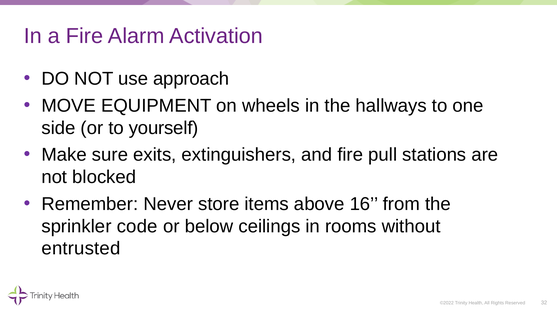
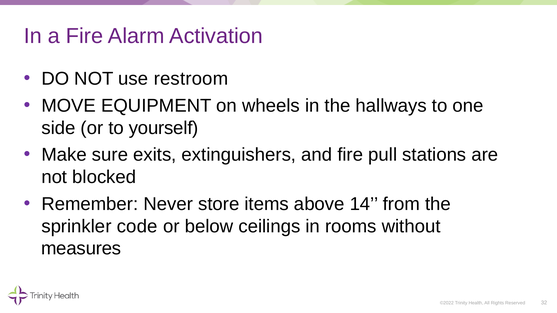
approach: approach -> restroom (191, 79)
16: 16 -> 14 (364, 204)
entrusted: entrusted -> measures (81, 249)
